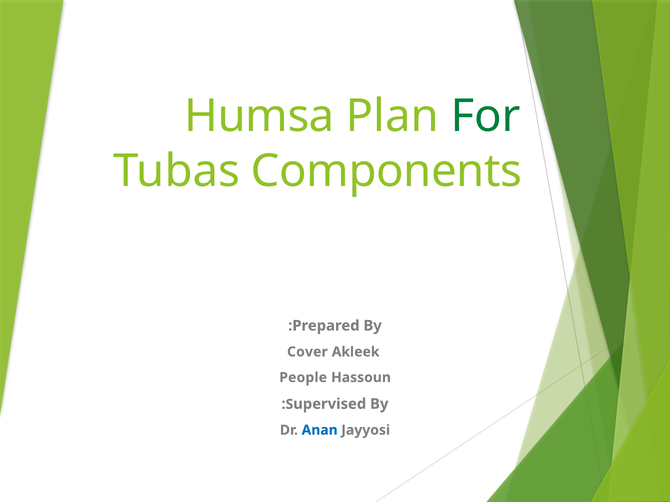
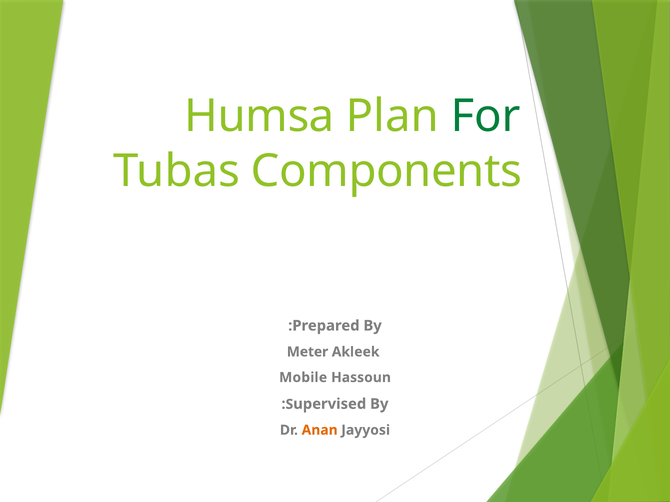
Cover: Cover -> Meter (308, 352)
People: People -> Mobile (303, 378)
Anan colour: blue -> orange (320, 431)
